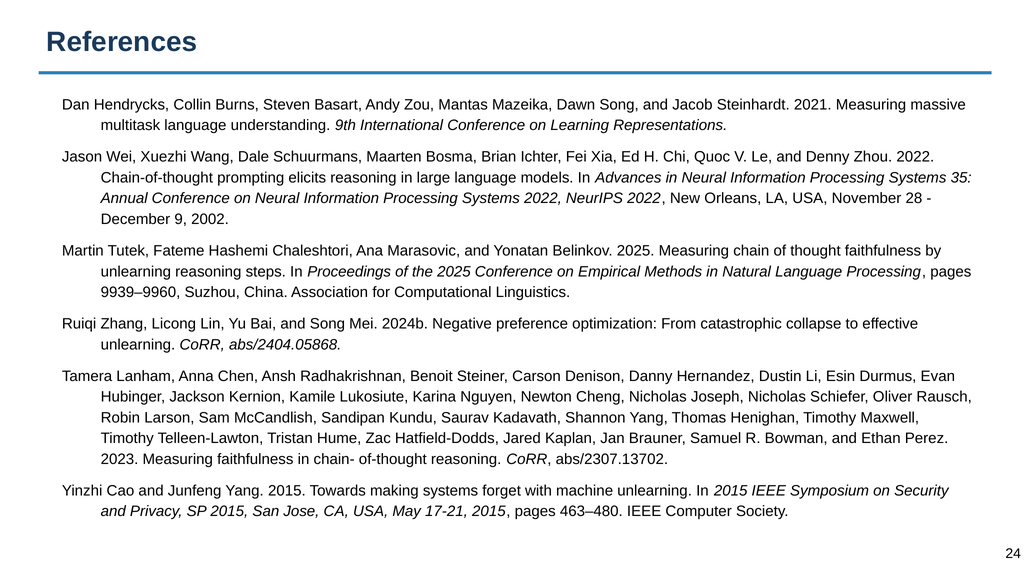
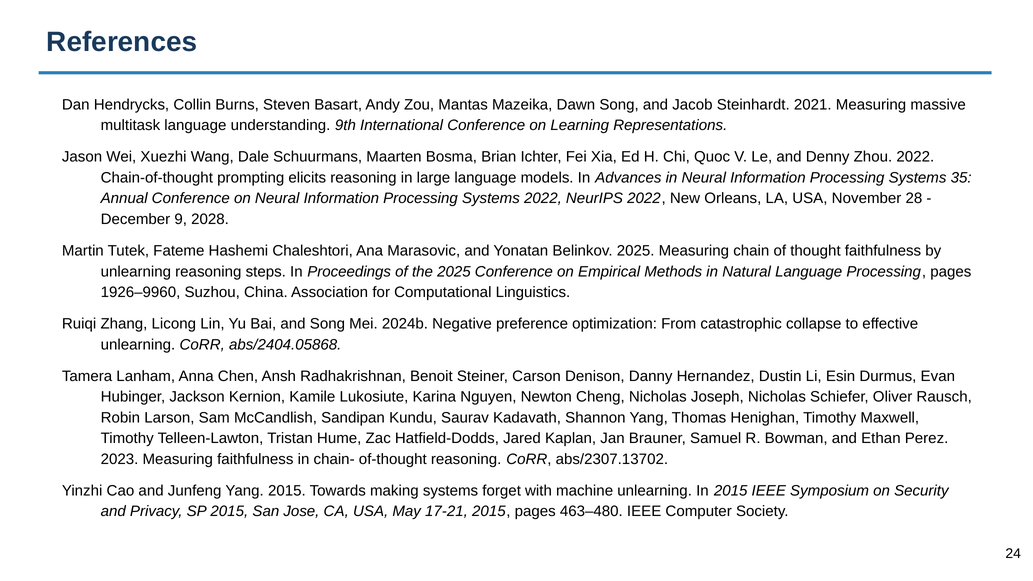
2002: 2002 -> 2028 (210, 219)
9939–9960: 9939–9960 -> 1926–9960 (140, 292)
